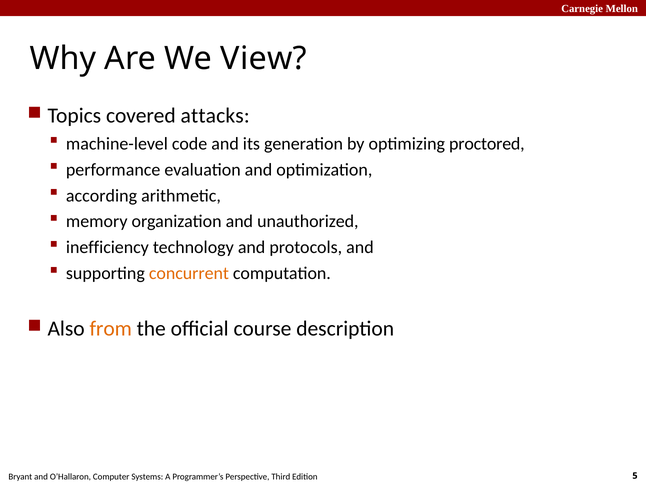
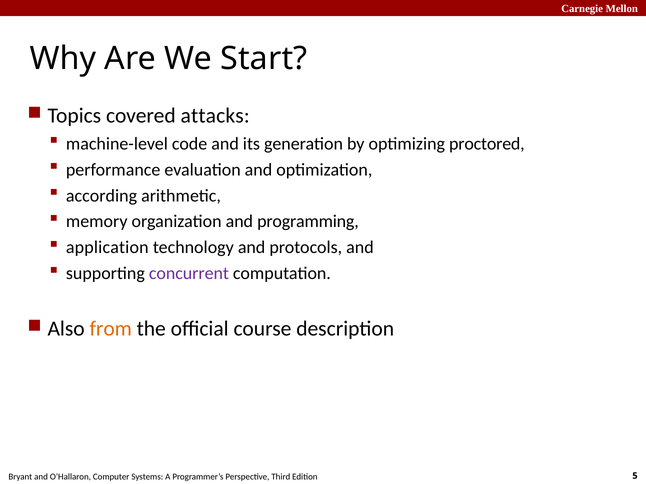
View: View -> Start (264, 59)
unauthorized: unauthorized -> programming (308, 222)
inefficiency: inefficiency -> application (107, 248)
concurrent colour: orange -> purple (189, 274)
